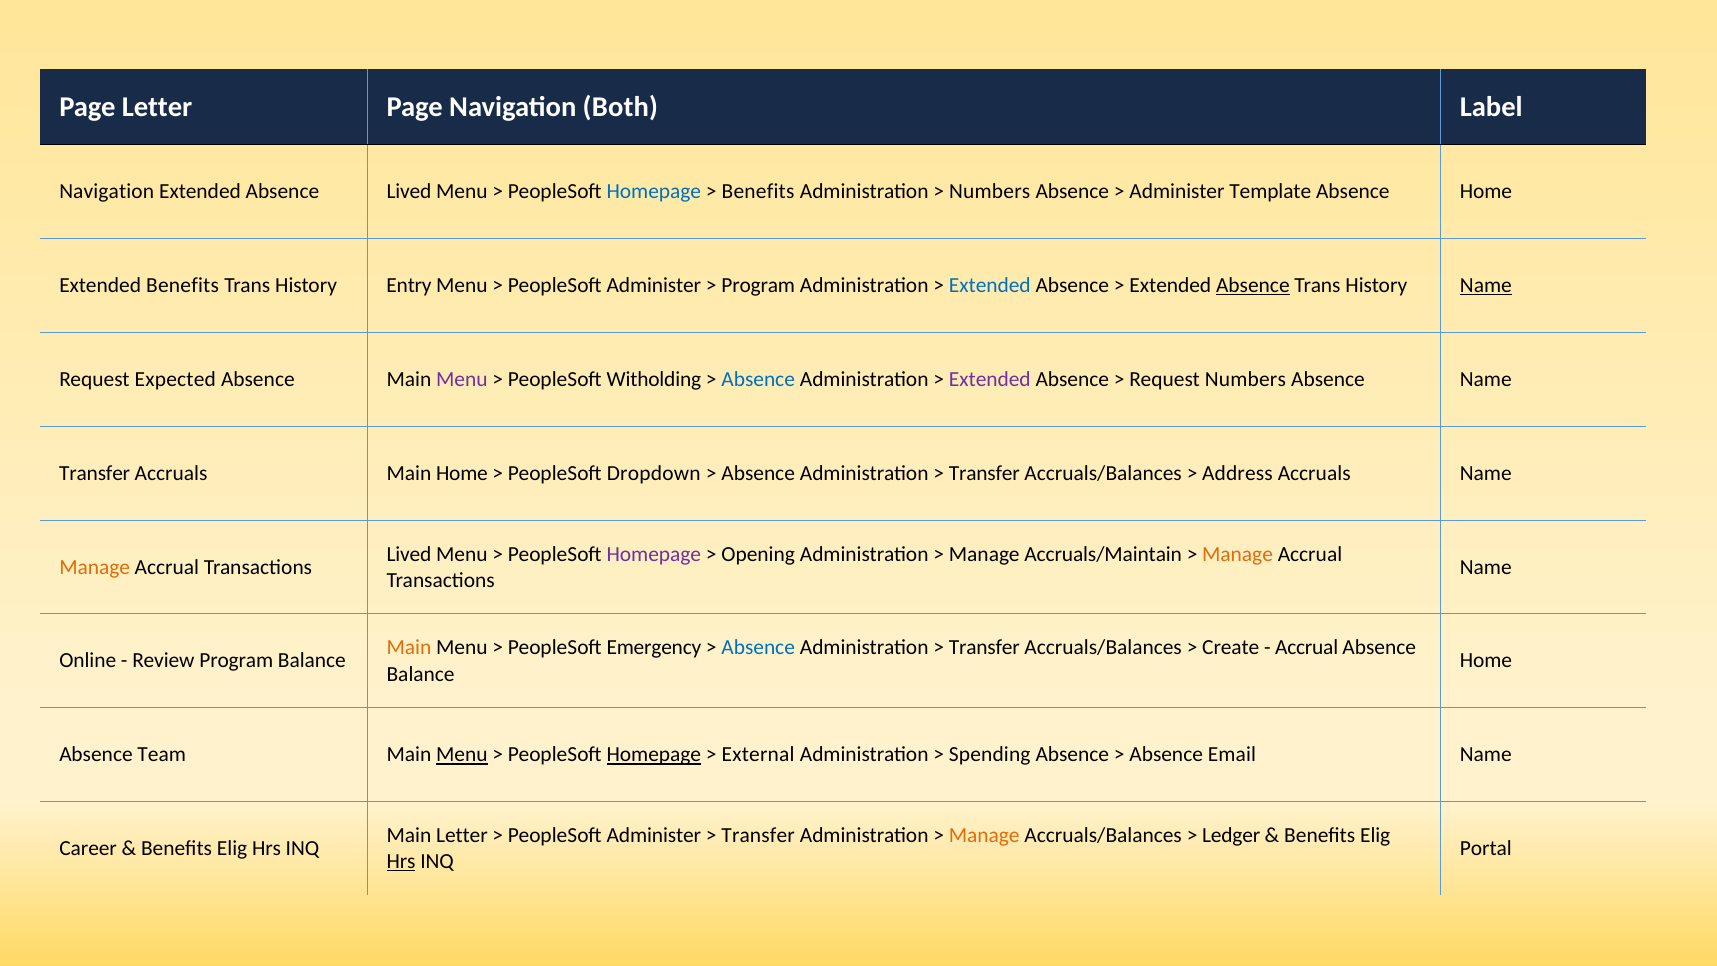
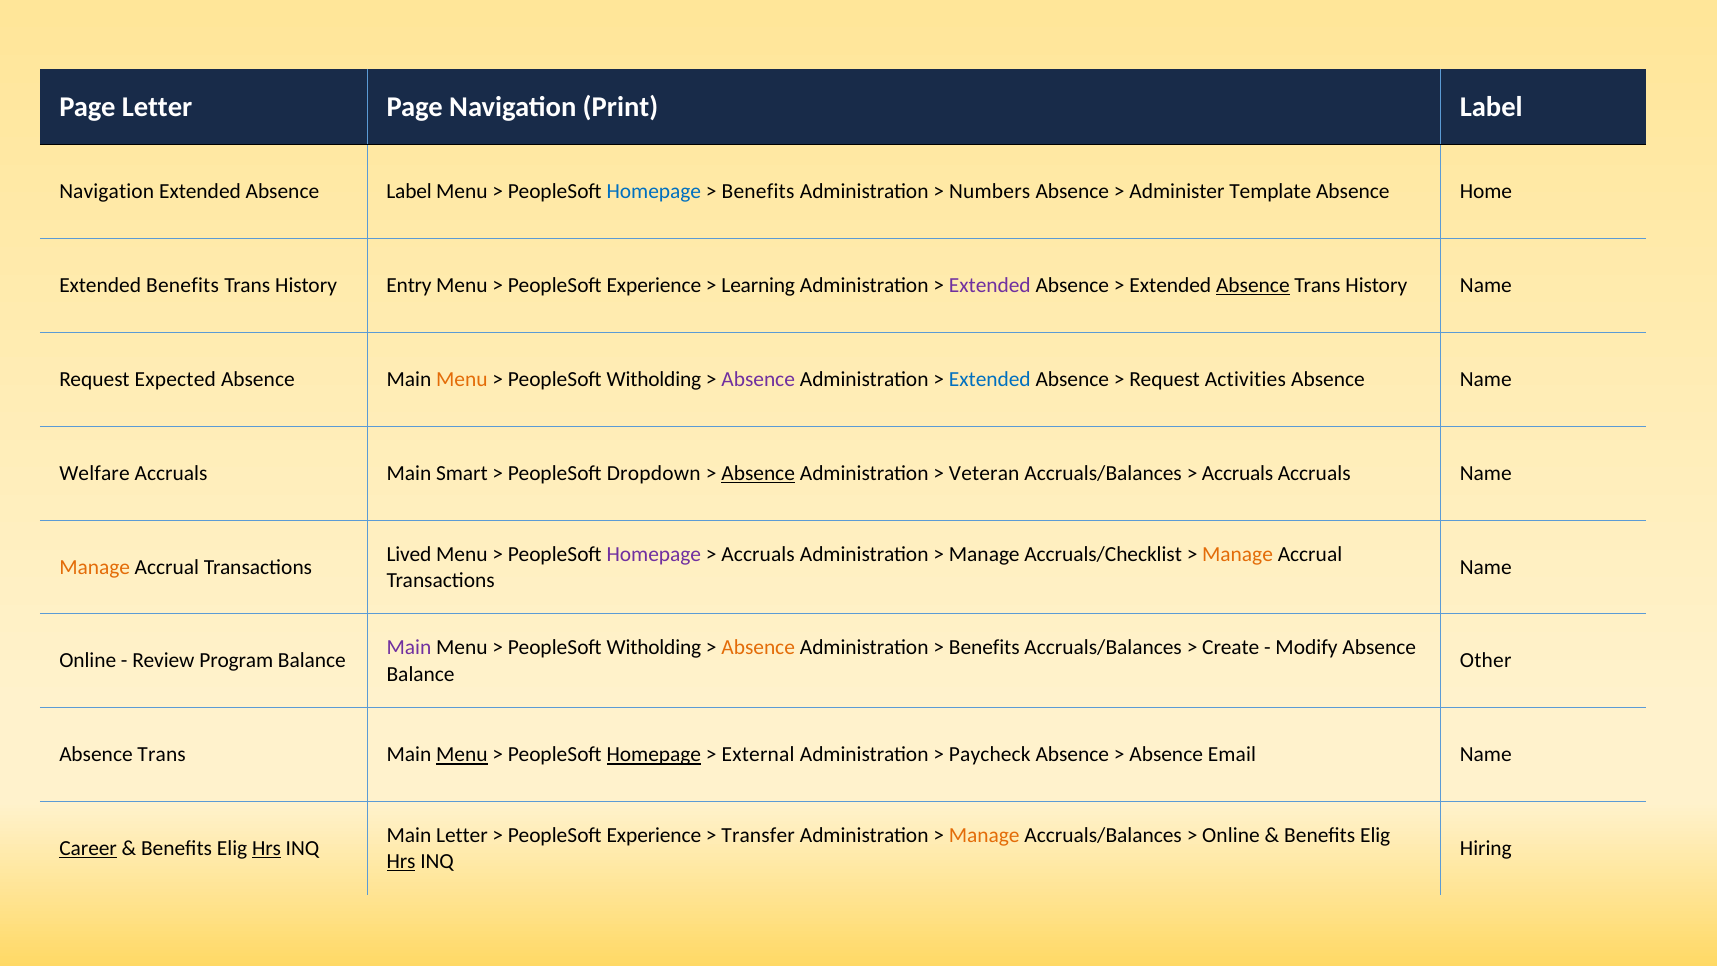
Both: Both -> Print (620, 107)
Absence Lived: Lived -> Label (409, 192)
Administer: Administer -> Experience (654, 286)
Program: Program -> Learning (758, 286)
Extended colour: blue -> purple (990, 286)
Name underline: present -> none (1486, 286)
Menu colour: purple -> orange (462, 379)
Absence colour: blue -> purple (758, 379)
Extended colour: purple -> blue (990, 379)
Request Numbers: Numbers -> Activities (1245, 379)
Transfer: Transfer -> Welfare (95, 473)
Main Home: Home -> Smart (462, 473)
Absence underline: none -> present (758, 473)
Transfer: Transfer -> Veteran (984, 473)
Address: Address -> Accruals (1238, 473)
Opening: Opening -> Accruals (758, 554)
Accruals/Maintain: Accruals/Maintain -> Accruals/Checklist (1103, 554)
Main colour: orange -> purple (409, 648)
Emergency: Emergency -> Witholding (654, 648)
Absence colour: blue -> orange (758, 648)
Transfer: Transfer -> Benefits (984, 648)
Accrual: Accrual -> Modify (1307, 648)
Home: Home -> Other (1486, 661)
Team: Team -> Trans (162, 755)
Spending: Spending -> Paycheck (990, 755)
Administer: Administer -> Experience (654, 835)
Ledger: Ledger -> Online (1231, 835)
Career underline: none -> present (88, 848)
Hrs underline: none -> present (267, 848)
Portal: Portal -> Hiring (1486, 848)
